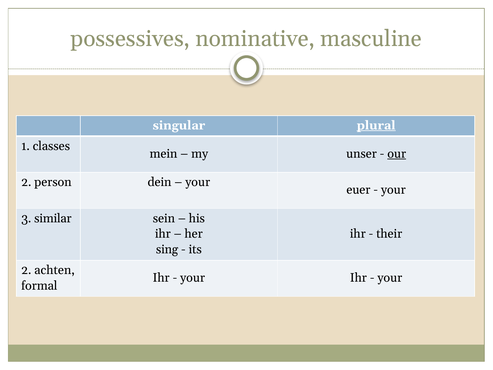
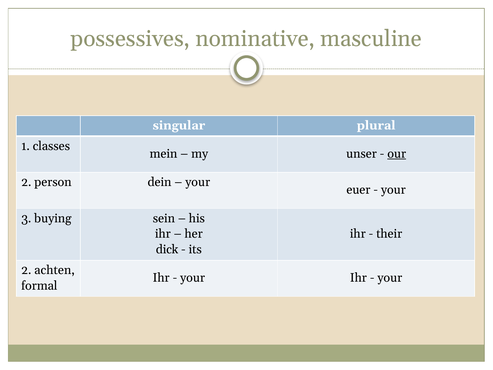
plural underline: present -> none (376, 125)
similar: similar -> buying (53, 218)
sing: sing -> dick (167, 249)
